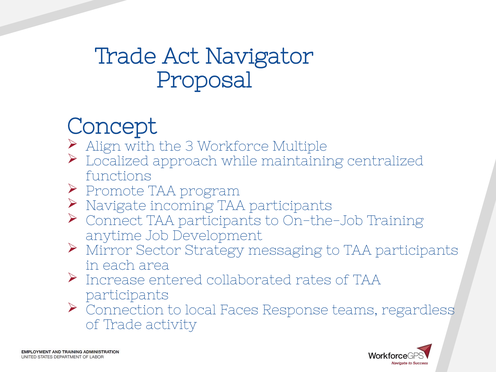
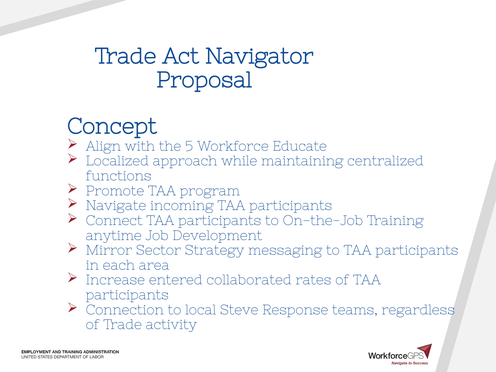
3: 3 -> 5 (189, 146)
Multiple: Multiple -> Educate (300, 146)
Faces: Faces -> Steve (239, 310)
